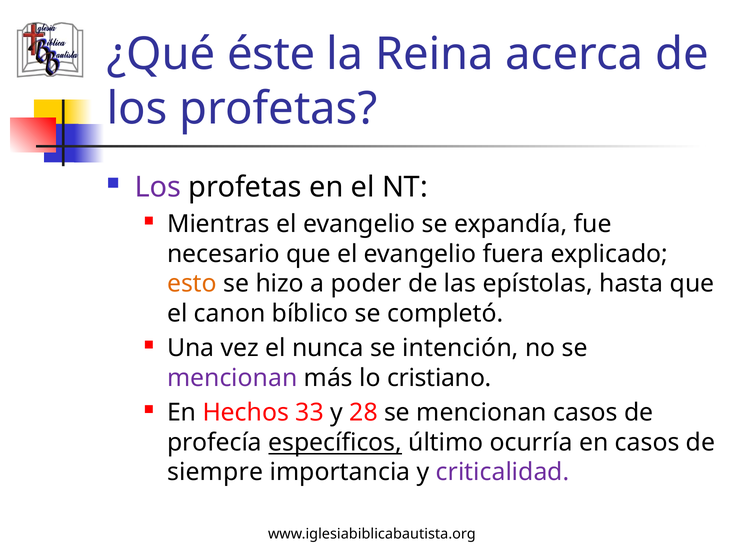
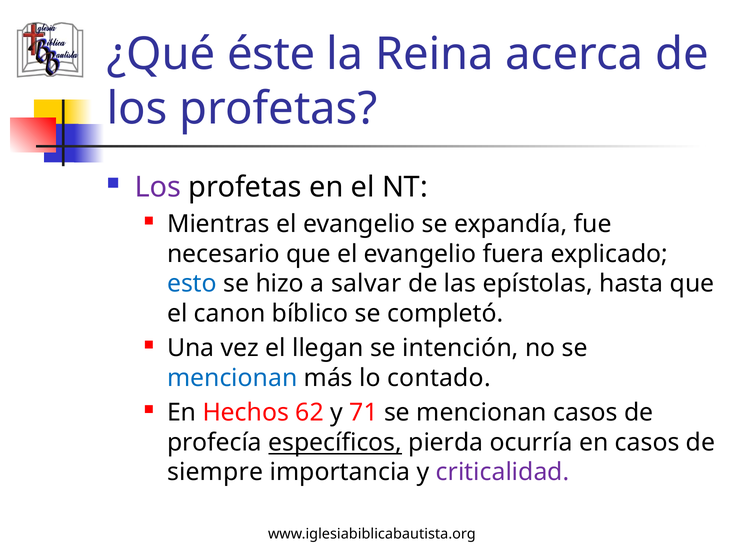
esto colour: orange -> blue (192, 284)
poder: poder -> salvar (366, 284)
nunca: nunca -> llegan (328, 348)
mencionan colour: purple -> blue (232, 378)
cristiano: cristiano -> contado (439, 378)
33: 33 -> 62 (310, 413)
28: 28 -> 71 (364, 413)
último: último -> pierda (446, 442)
